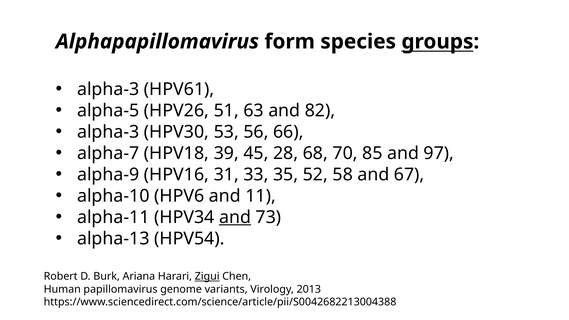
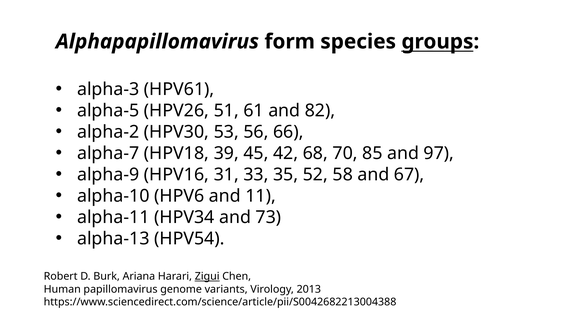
63: 63 -> 61 (254, 111)
alpha-3: alpha-3 -> alpha-2 (108, 132)
28: 28 -> 42 (286, 153)
and underline: present -> none (235, 217)
